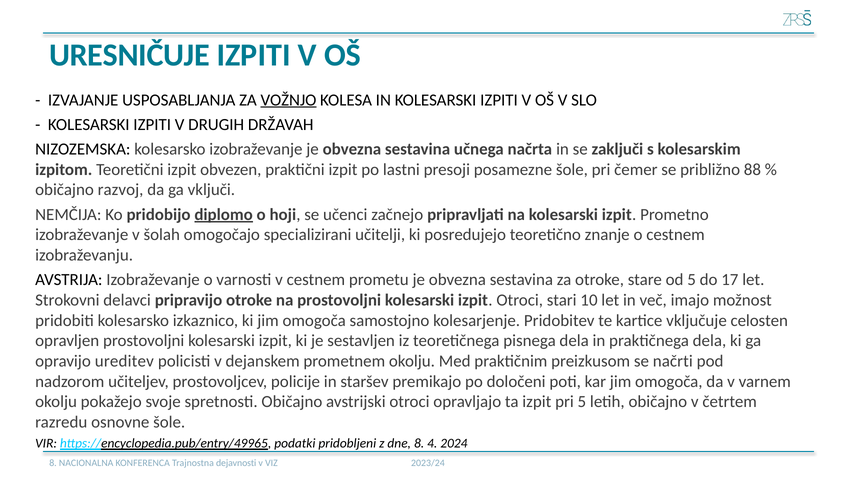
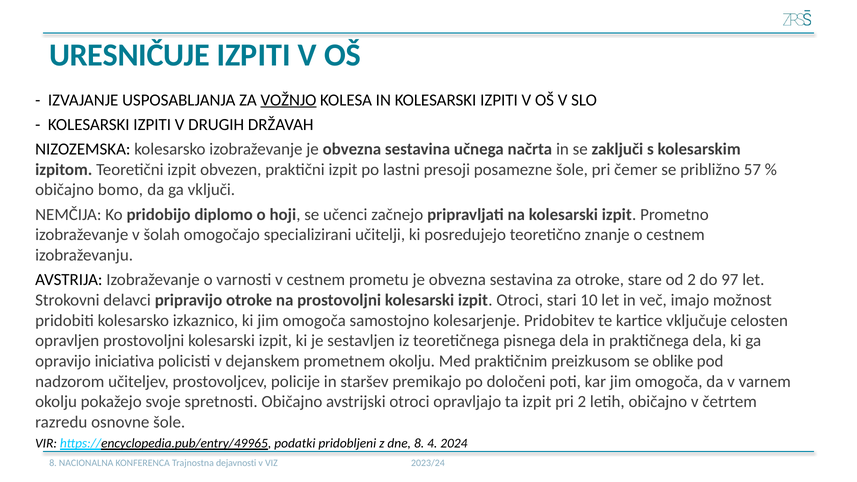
88: 88 -> 57 (752, 170)
razvoj: razvoj -> bomo (120, 190)
diplomo underline: present -> none (224, 214)
od 5: 5 -> 2 (692, 280)
17: 17 -> 97 (730, 280)
ureditev: ureditev -> iniciativa (124, 361)
načrti: načrti -> oblike (673, 361)
pri 5: 5 -> 2 (582, 402)
